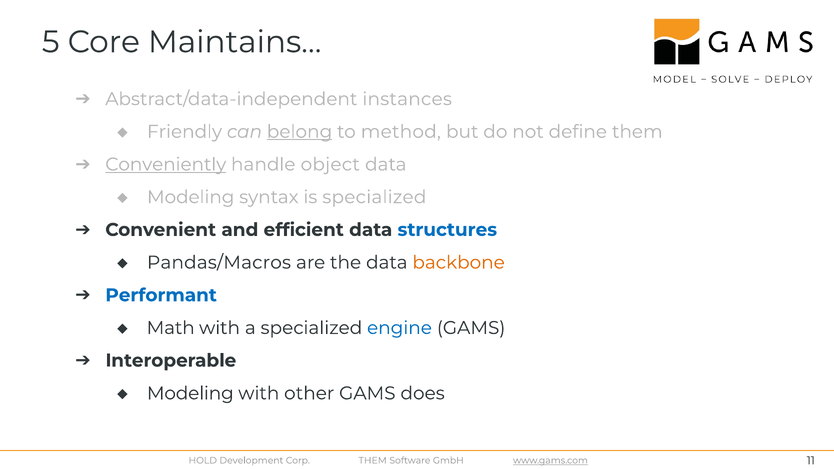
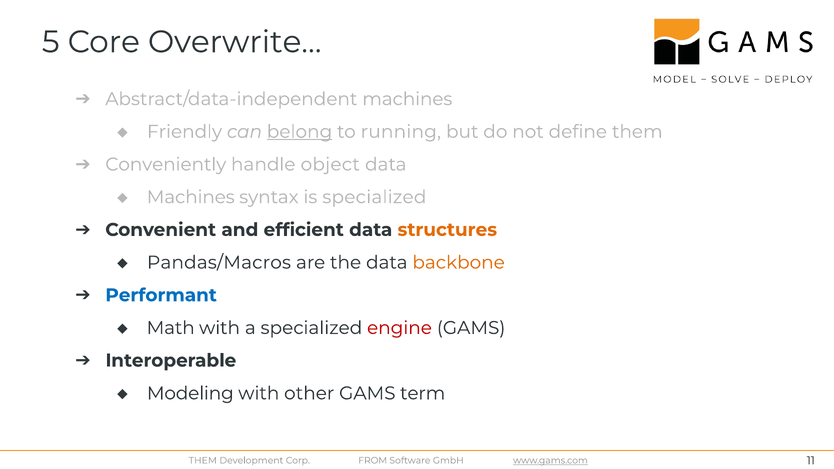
Maintains…: Maintains… -> Overwrite… (235, 42)
Abstract/data-independent instances: instances -> machines (407, 99)
method: method -> running (401, 132)
Conveniently underline: present -> none (166, 164)
Modeling: Modeling -> Machines (191, 197)
structures colour: blue -> orange (447, 230)
engine colour: blue -> red (399, 328)
does: does -> term (423, 393)
HOLD: HOLD -> THEM (203, 461)
THEM: THEM -> FROM (373, 461)
